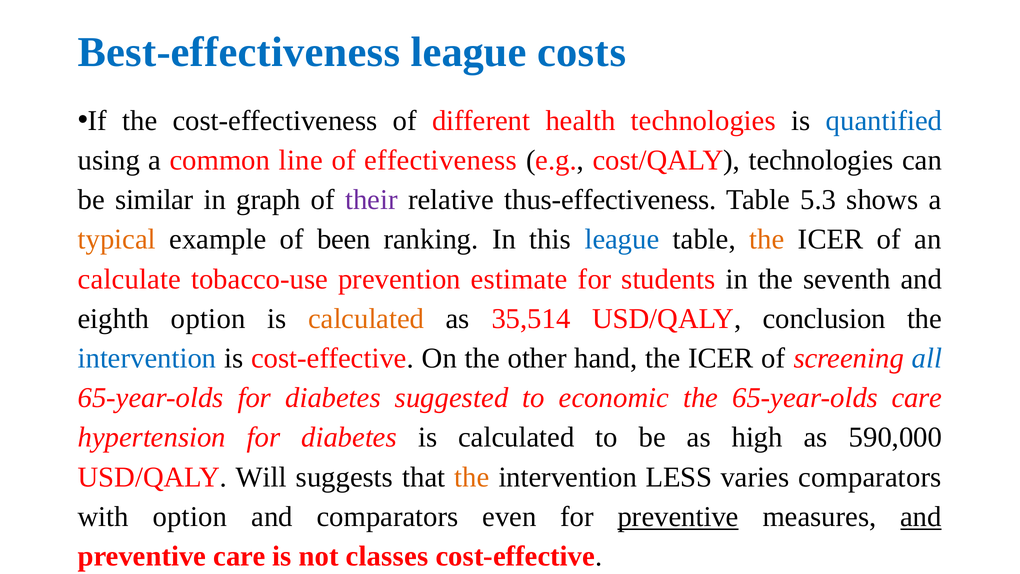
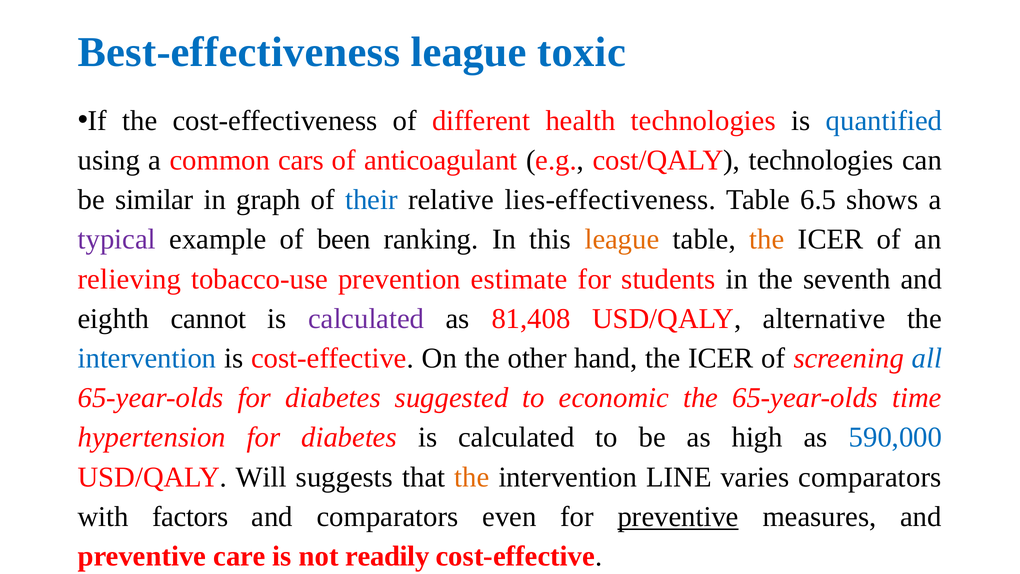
costs: costs -> toxic (582, 52)
line: line -> cars (301, 160)
effectiveness: effectiveness -> anticoagulant (441, 160)
their colour: purple -> blue (371, 200)
thus-effectiveness: thus-effectiveness -> lies-effectiveness (610, 200)
5.3: 5.3 -> 6.5 (818, 200)
typical colour: orange -> purple (117, 239)
league colour: blue -> orange (622, 239)
calculate: calculate -> relieving (129, 279)
eighth option: option -> cannot (209, 319)
calculated colour: orange -> purple (366, 319)
35,514: 35,514 -> 81,408 (531, 319)
conclusion: conclusion -> alternative (824, 319)
65-year-olds care: care -> time (917, 398)
590,000 colour: black -> blue (896, 437)
LESS: LESS -> LINE (679, 477)
with option: option -> factors (190, 517)
and underline: present -> none (921, 517)
classes: classes -> readily (387, 556)
